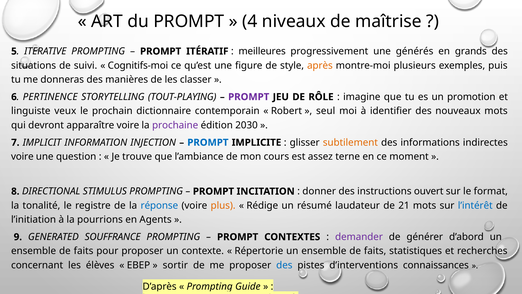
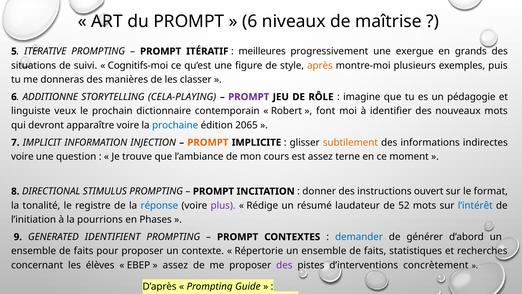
4: 4 -> 6 (250, 21)
générés: générés -> exergue (415, 51)
PERTINENCE: PERTINENCE -> ADDITIONNE (50, 97)
TOUT-PLAYING: TOUT-PLAYING -> CELA-PLAYING (182, 97)
promotion: promotion -> pédagogie (471, 97)
seul: seul -> font (326, 111)
prochaine colour: purple -> blue (175, 125)
2030: 2030 -> 2065 (247, 125)
PROMPT colour: blue -> orange (208, 142)
plus colour: orange -> purple (223, 205)
21: 21 -> 52 (404, 205)
Agents: Agents -> Phases (156, 219)
SOUFFRANCE: SOUFFRANCE -> IDENTIFIENT (113, 237)
demander colour: purple -> blue (359, 237)
sortir: sortir -> assez (175, 265)
des colour: blue -> purple (284, 265)
connaissances: connaissances -> concrètement (436, 265)
